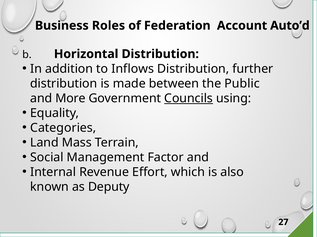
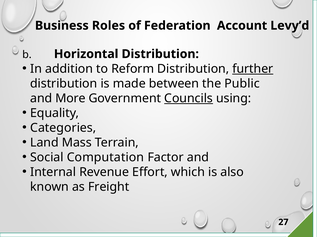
Auto’d: Auto’d -> Levy’d (290, 26)
Inflows: Inflows -> Reform (133, 69)
further underline: none -> present (253, 69)
Management: Management -> Computation (105, 158)
Deputy: Deputy -> Freight (109, 187)
